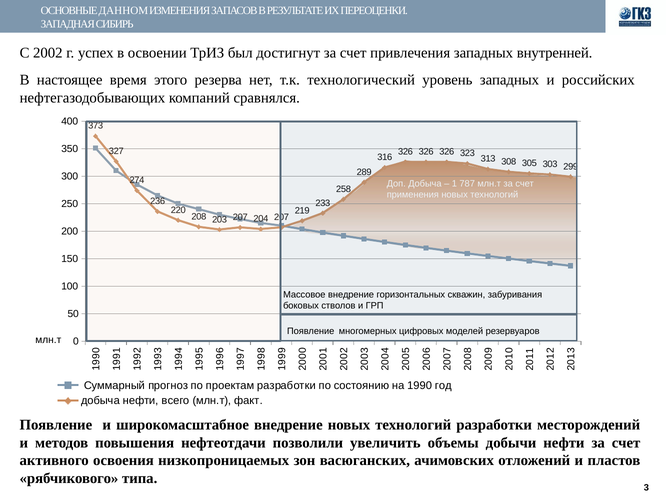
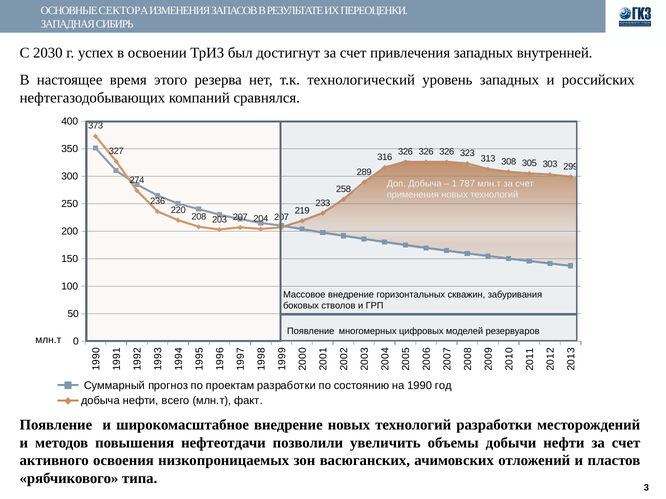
ДАННОМ: ДАННОМ -> СЕКТОРА (123, 11)
2002: 2002 -> 2030 (48, 53)
